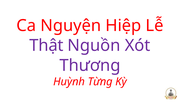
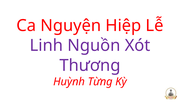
Thật: Thật -> Linh (46, 45)
